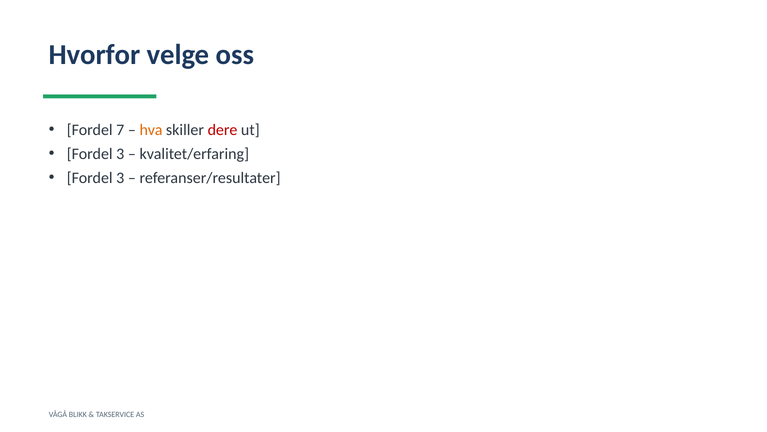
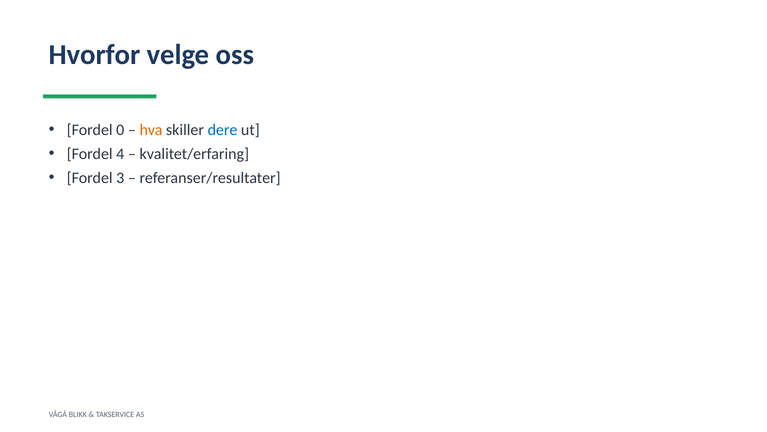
7: 7 -> 0 (120, 130)
dere colour: red -> blue (223, 130)
3: 3 -> 4 (120, 154)
